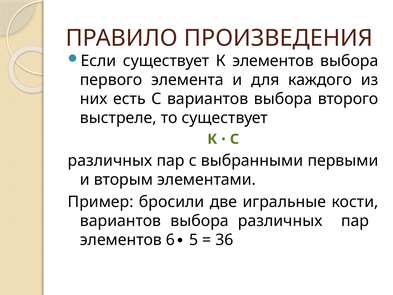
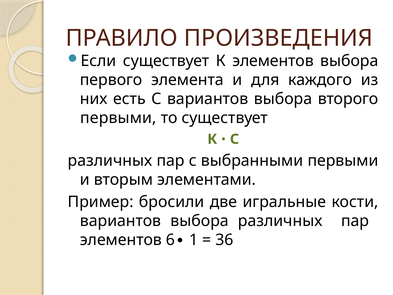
выстреле: выстреле -> первыми (118, 118)
5: 5 -> 1 (194, 240)
